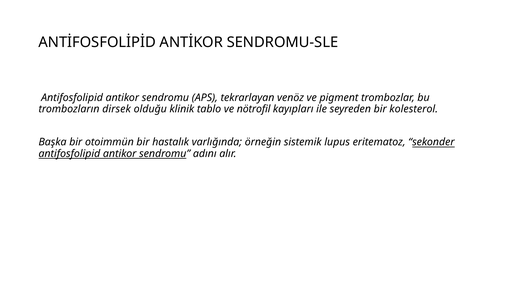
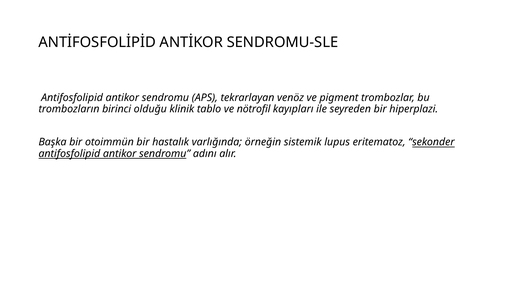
dirsek: dirsek -> birinci (117, 109)
kolesterol: kolesterol -> hiperplazi (414, 109)
